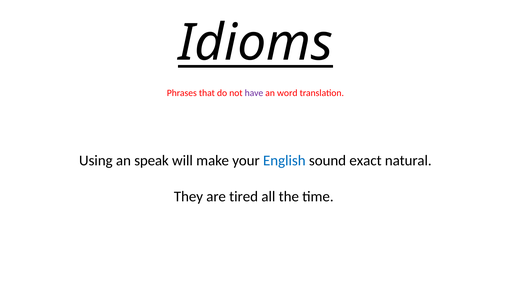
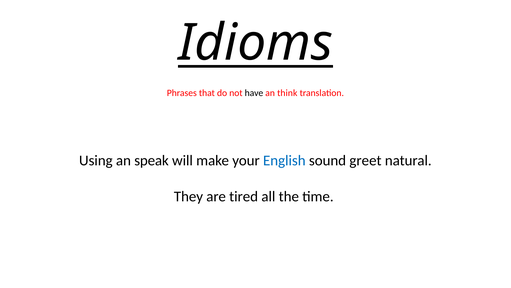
have colour: purple -> black (254, 93)
word: word -> think (287, 93)
exact: exact -> greet (365, 160)
